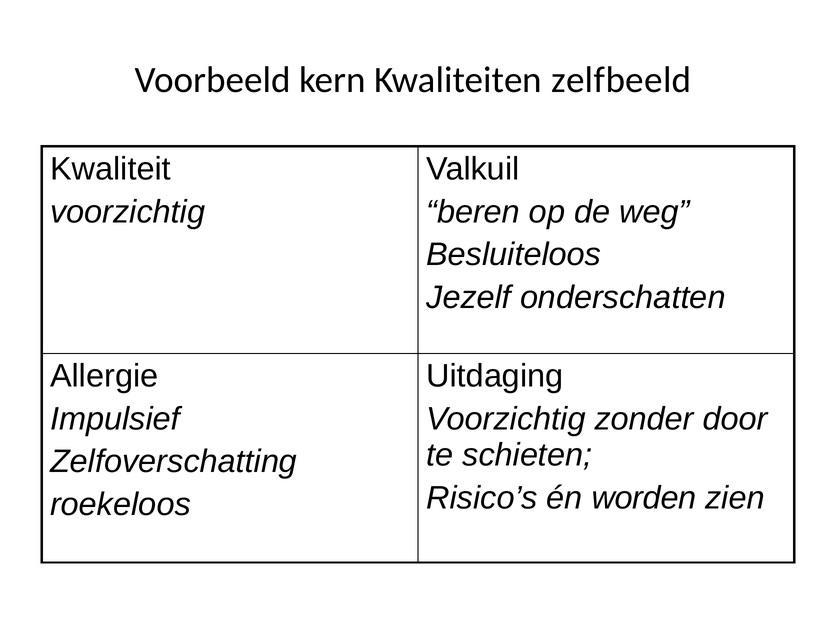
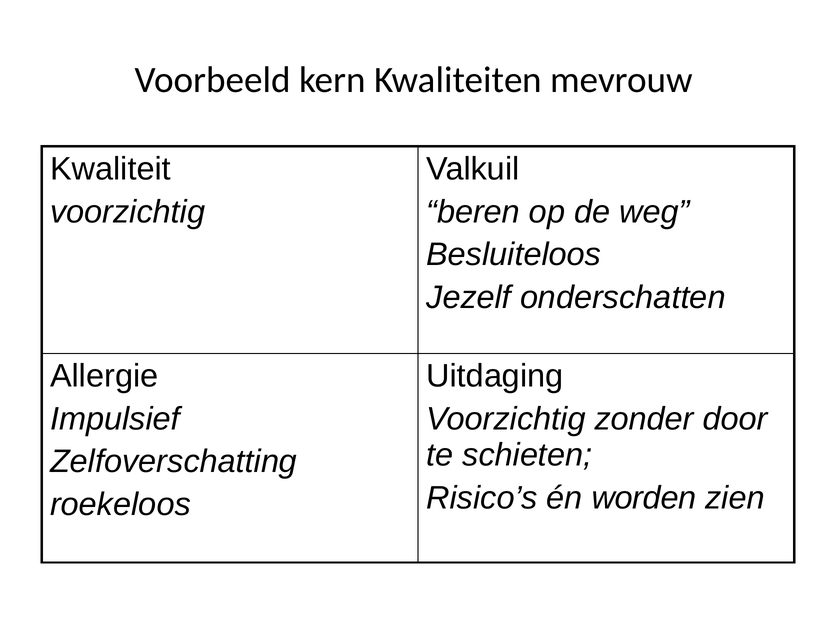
zelfbeeld: zelfbeeld -> mevrouw (622, 80)
